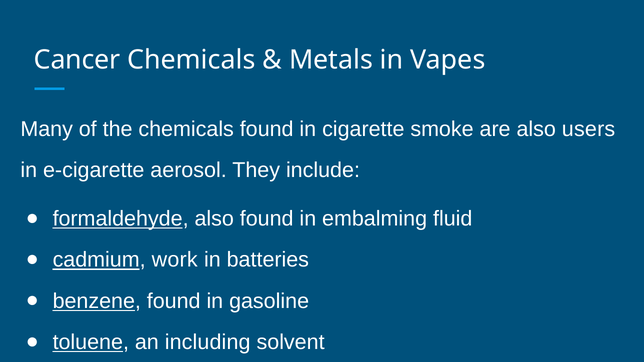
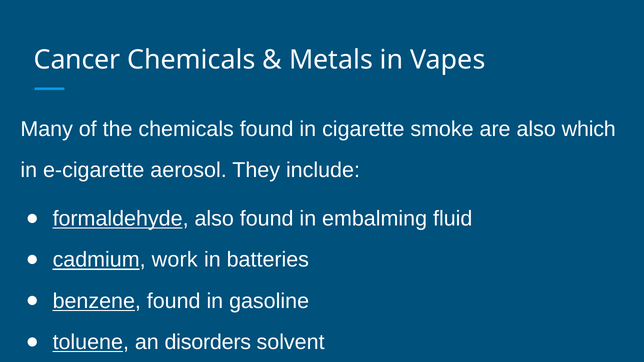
users: users -> which (589, 129)
including: including -> disorders (208, 342)
